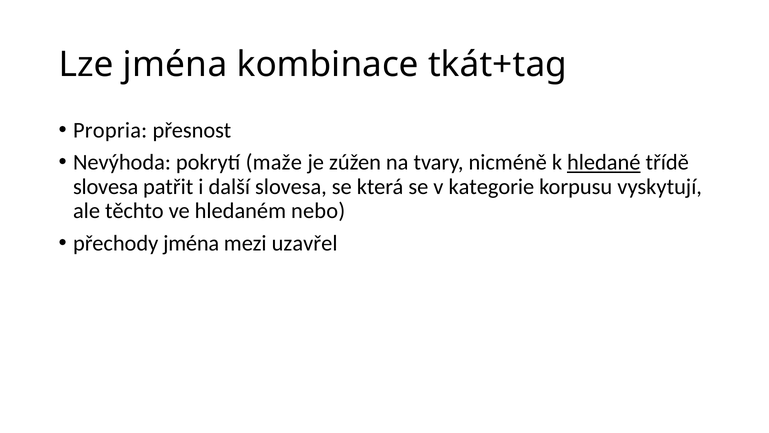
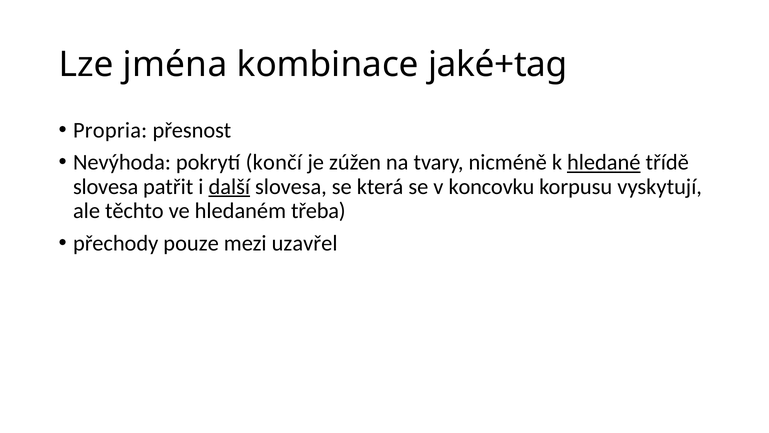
tkát+tag: tkát+tag -> jaké+tag (498, 65)
maže: maže -> končí (274, 162)
další underline: none -> present (229, 186)
kategorie: kategorie -> koncovku (491, 186)
nebo: nebo -> třeba (318, 211)
přechody jména: jména -> pouze (191, 243)
